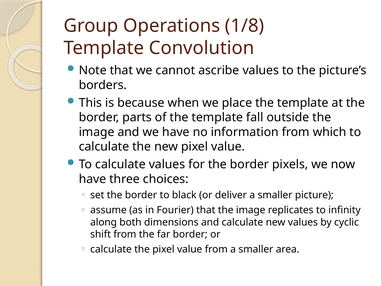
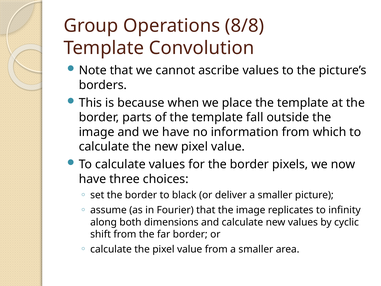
1/8: 1/8 -> 8/8 (245, 26)
